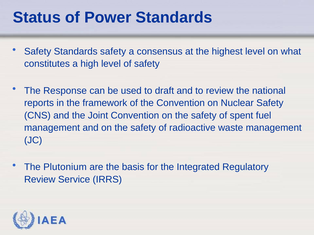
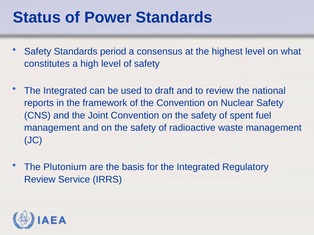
Standards safety: safety -> period (113, 52)
Response: Response -> Integrated (65, 91)
